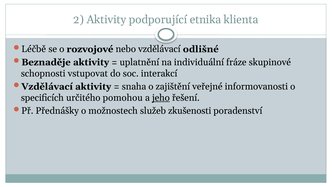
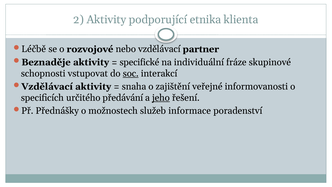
odlišné: odlišné -> partner (201, 49)
uplatnění: uplatnění -> specifické (139, 62)
soc underline: none -> present (131, 73)
pomohou: pomohou -> předávání (123, 98)
zkušenosti: zkušenosti -> informace (190, 111)
